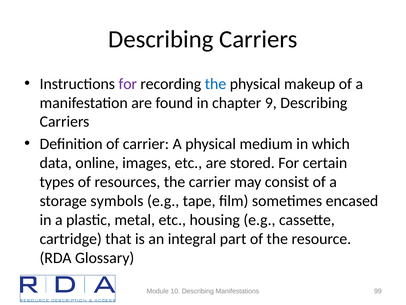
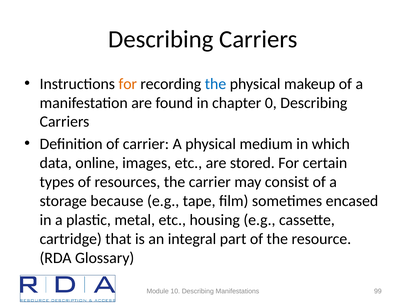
for colour: purple -> orange (128, 84)
9: 9 -> 0 (271, 103)
symbols: symbols -> because (117, 201)
